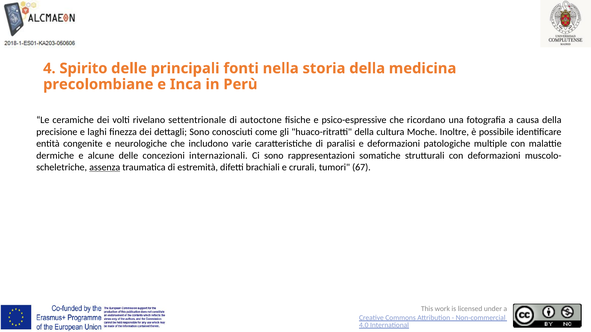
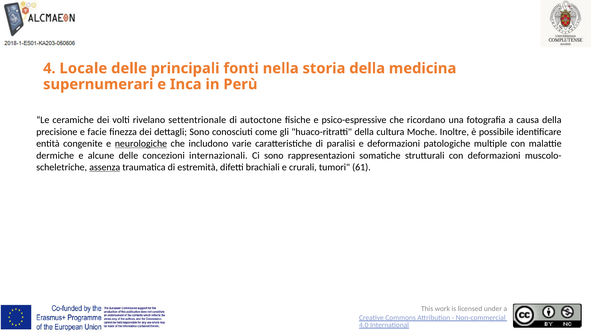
Spirito: Spirito -> Locale (83, 68)
precolombiane: precolombiane -> supernumerari (98, 84)
laghi: laghi -> facie (97, 132)
neurologiche underline: none -> present (141, 144)
67: 67 -> 61 (361, 167)
